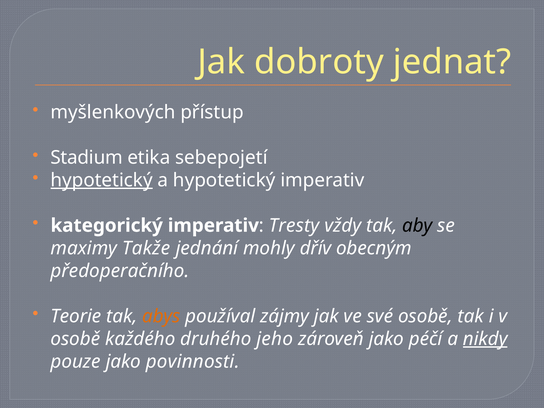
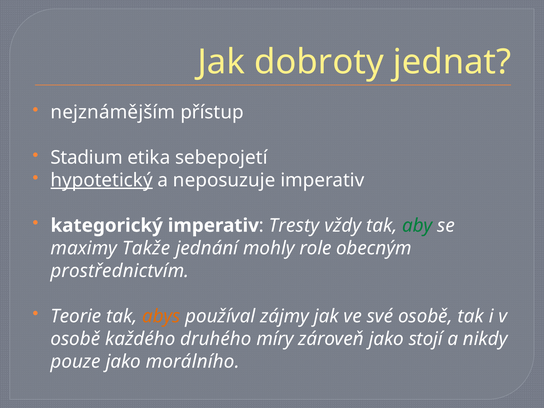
myšlenkových: myšlenkových -> nejznámějším (113, 112)
a hypotetický: hypotetický -> neposuzuje (224, 180)
aby colour: black -> green (417, 226)
dřív: dřív -> role (316, 248)
předoperačního: předoperačního -> prostřednictvím (120, 271)
jeho: jeho -> míry (275, 339)
péčí: péčí -> stojí (426, 339)
nikdy underline: present -> none (485, 339)
povinnosti: povinnosti -> morálního (193, 361)
